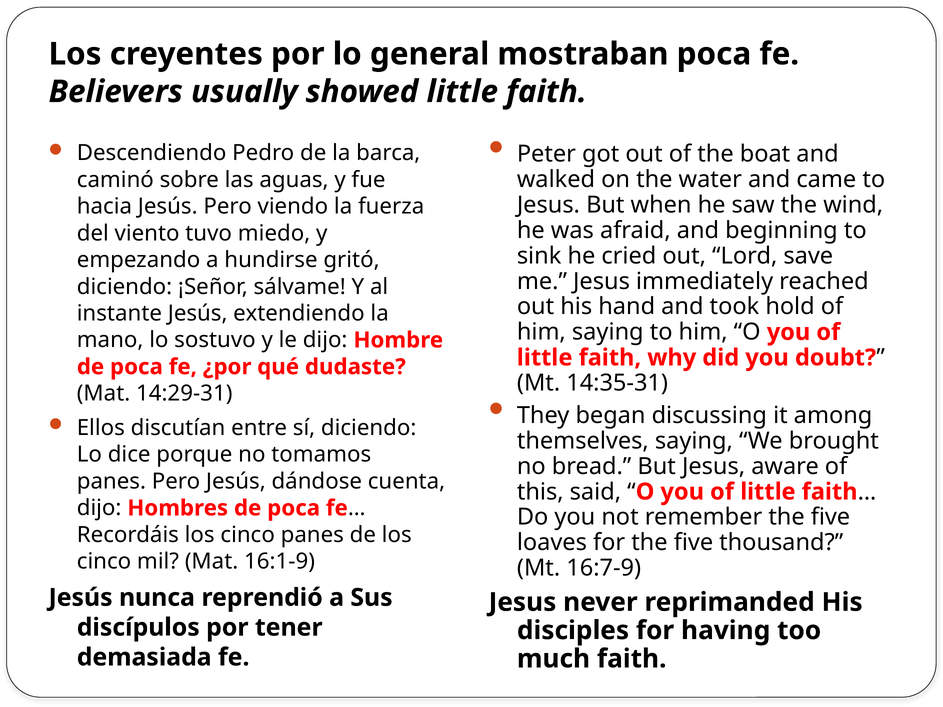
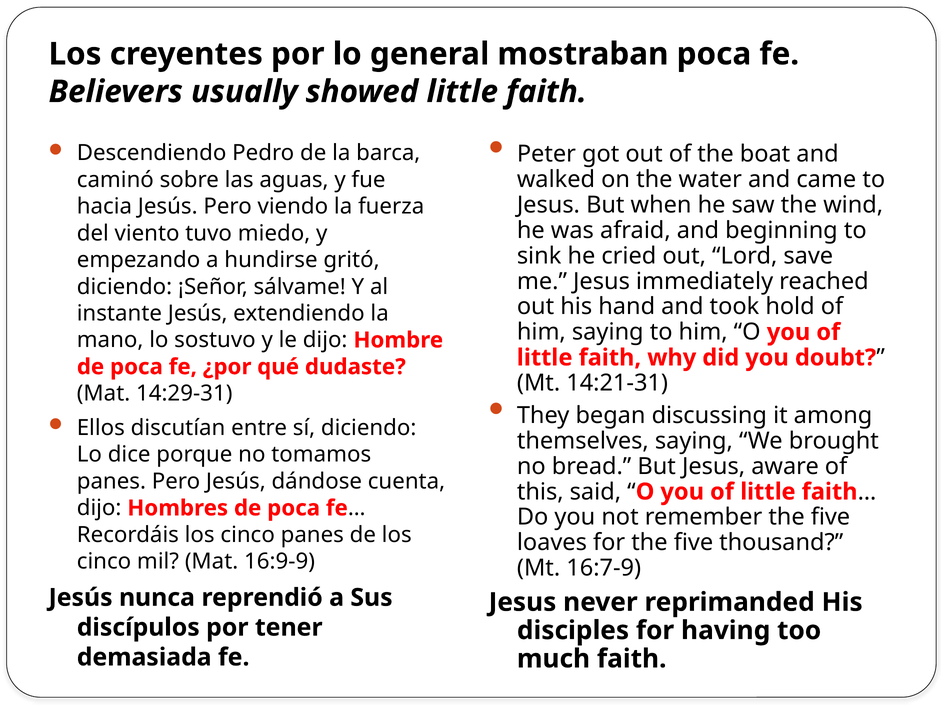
14:35-31: 14:35-31 -> 14:21-31 (617, 383)
16:1-9: 16:1-9 -> 16:9-9 (280, 562)
